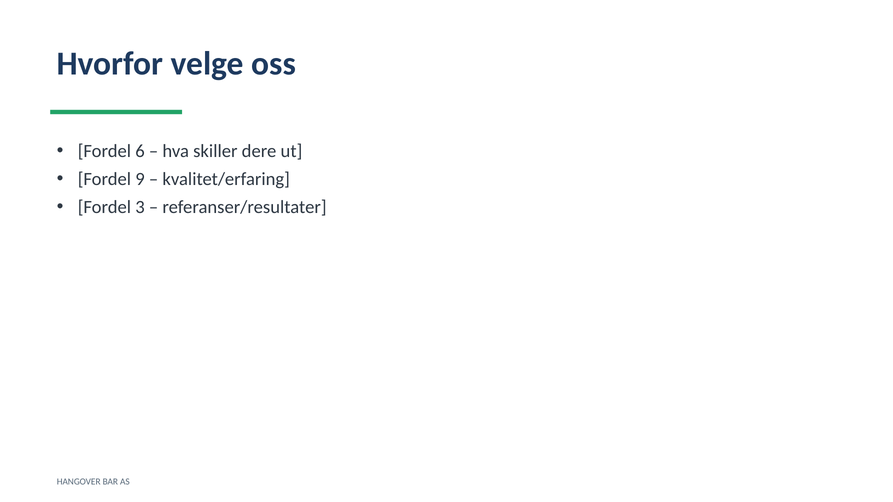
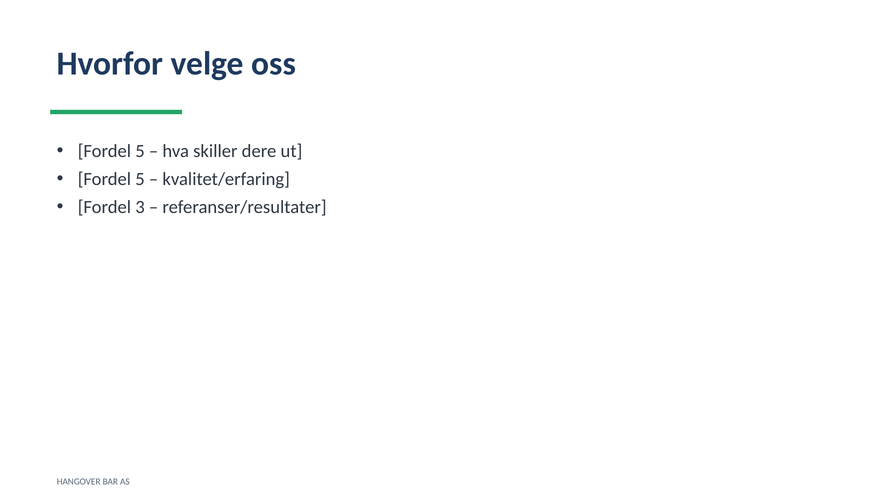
6: 6 -> 5 (140, 151)
9: 9 -> 5 (140, 179)
